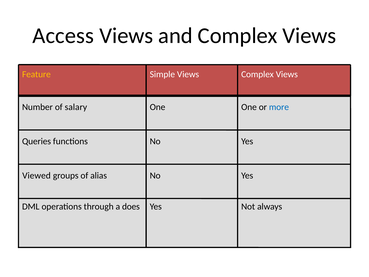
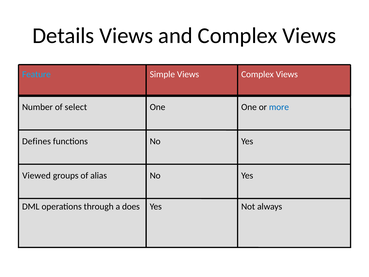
Access: Access -> Details (63, 36)
Feature colour: yellow -> light blue (36, 74)
salary: salary -> select (76, 107)
Queries: Queries -> Defines (36, 141)
